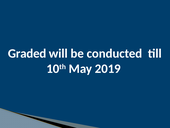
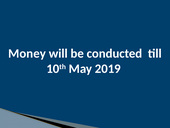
Graded: Graded -> Money (27, 53)
